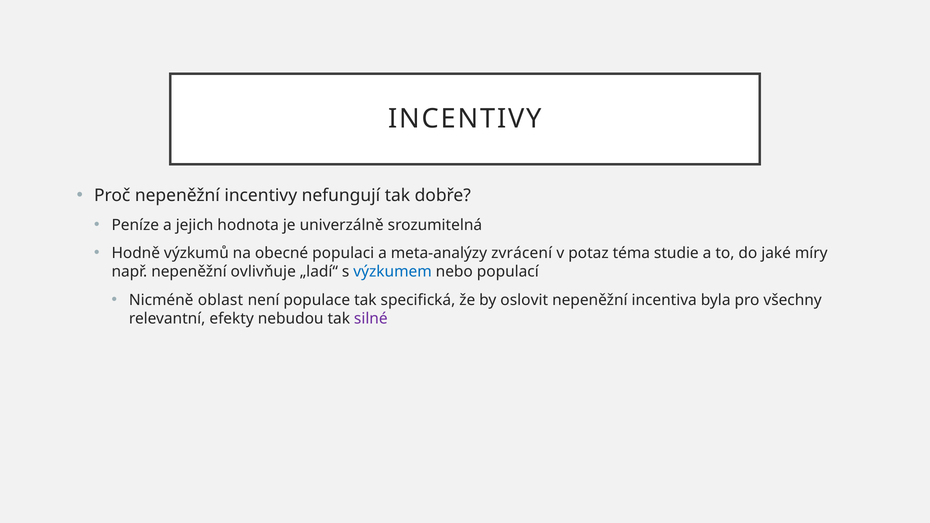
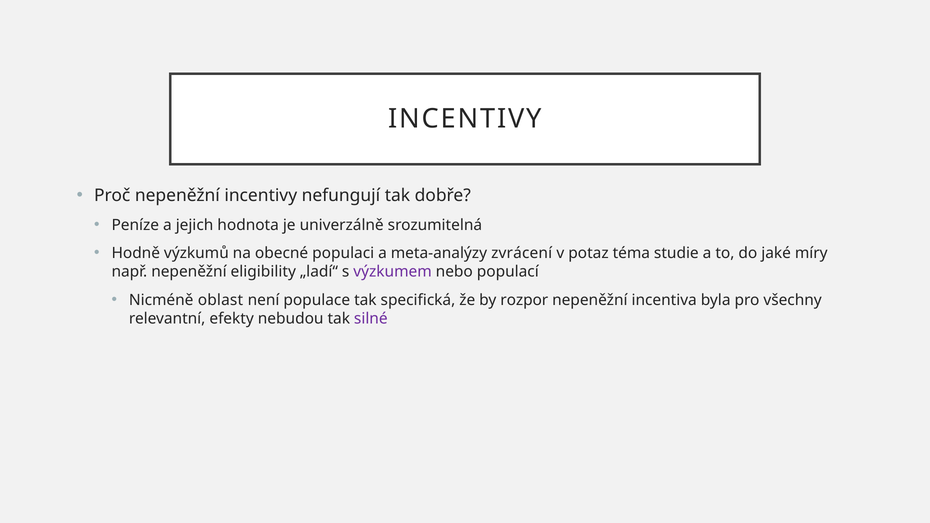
ovlivňuje: ovlivňuje -> eligibility (263, 272)
výzkumem colour: blue -> purple (393, 272)
oslovit: oslovit -> rozpor (524, 300)
